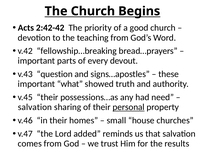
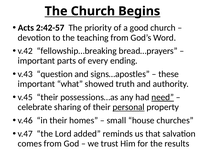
2:42-42: 2:42-42 -> 2:42-57 (50, 28)
devout: devout -> ending (124, 61)
need underline: none -> present (163, 97)
salvation: salvation -> celebrate (35, 107)
